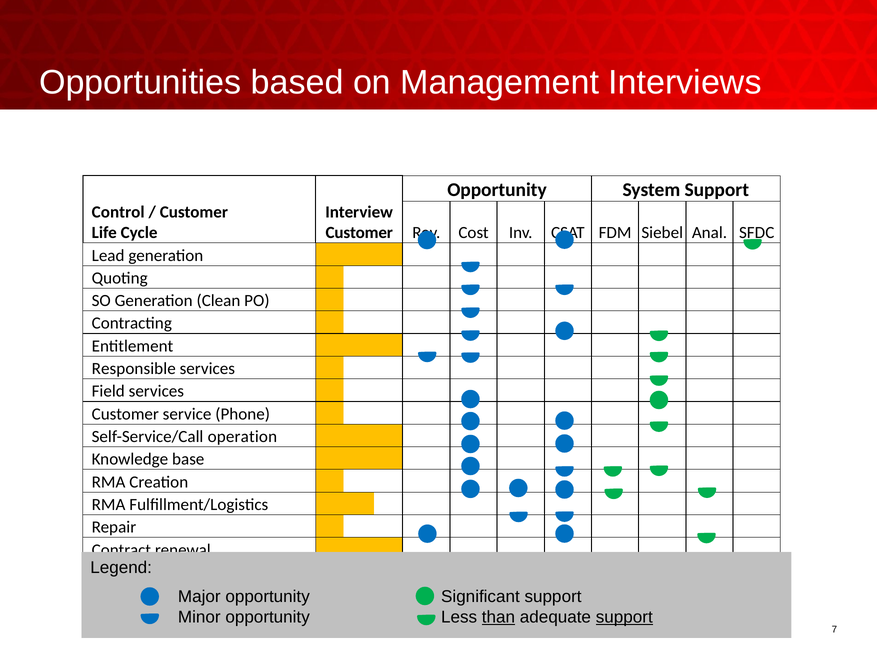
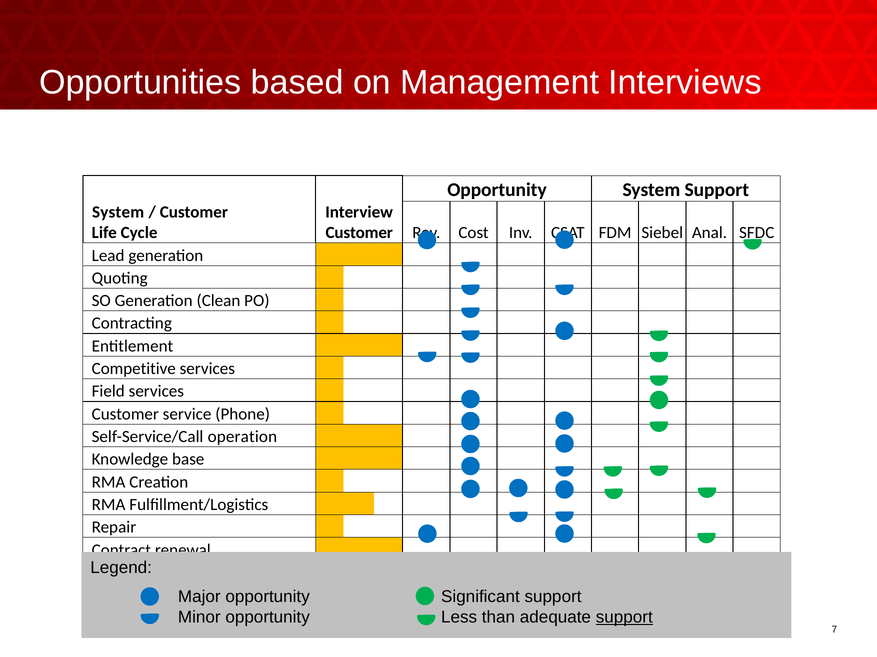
Control: Control -> System (118, 212)
Responsible: Responsible -> Competitive (134, 369)
than underline: present -> none (498, 618)
